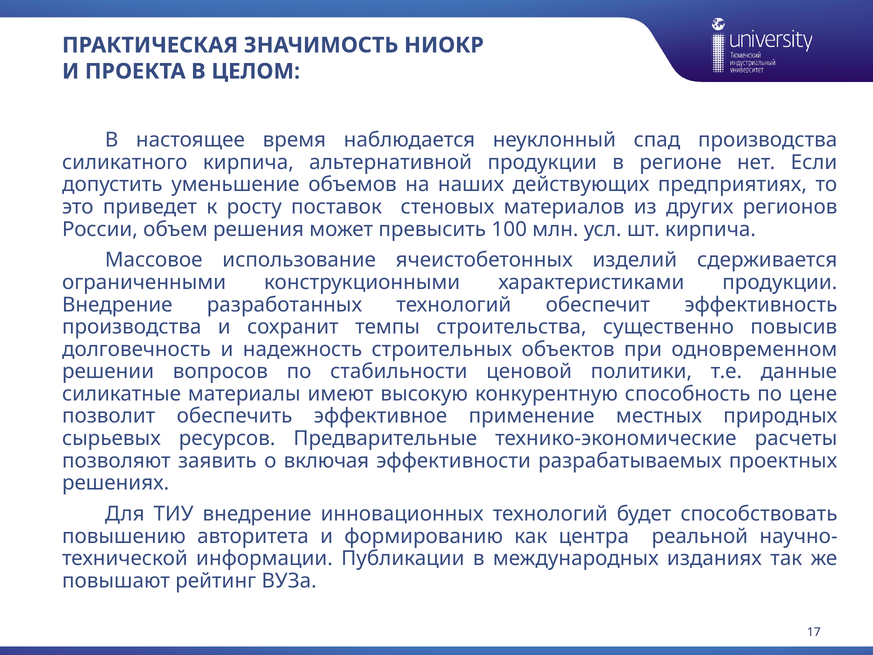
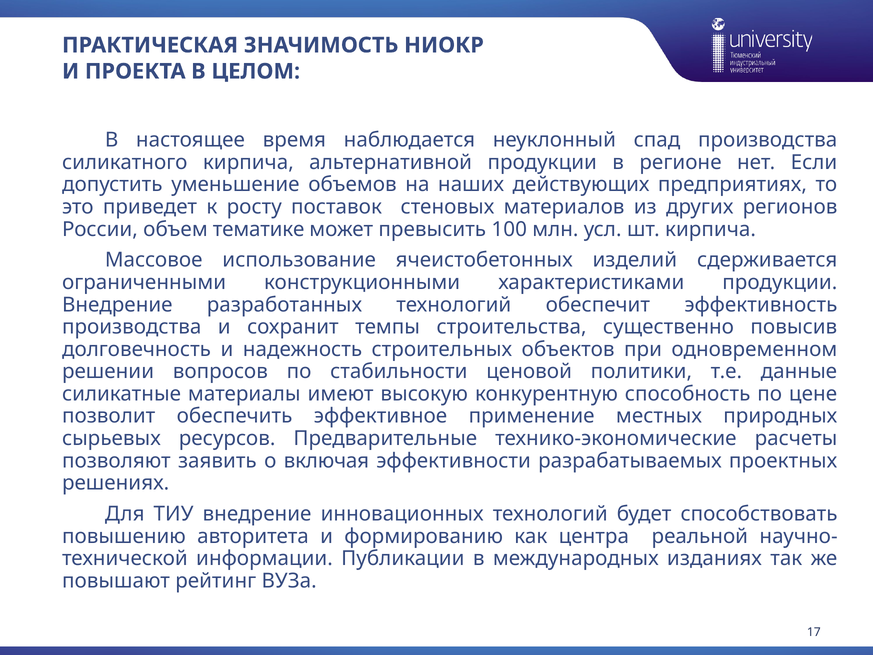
решения: решения -> тематике (259, 229)
